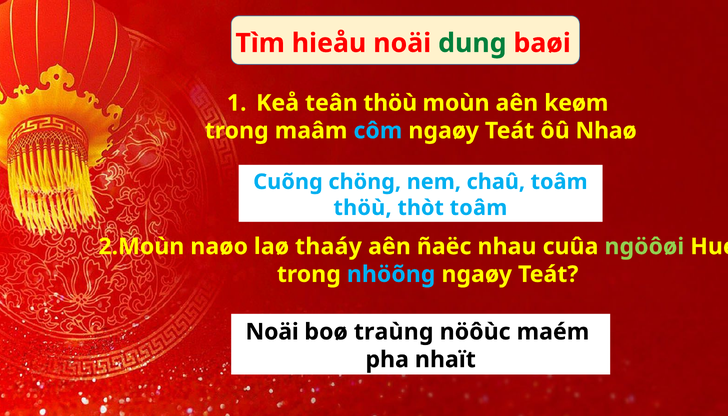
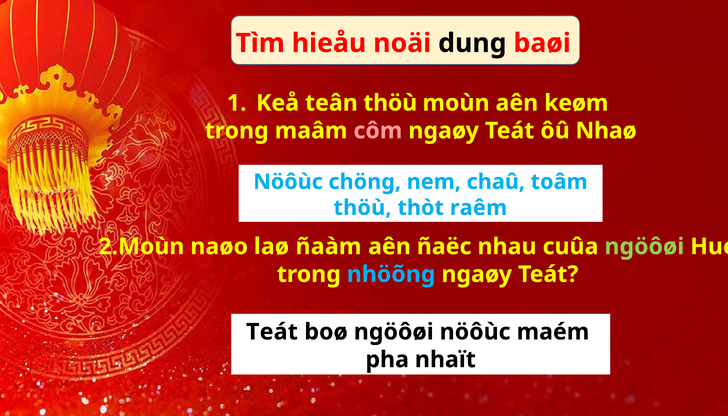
dung colour: green -> black (472, 43)
côm colour: light blue -> pink (378, 131)
Cuõng: Cuõng -> Nöôùc (288, 182)
thòt toâm: toâm -> raêm (478, 208)
thaáy: thaáy -> ñaàm (328, 247)
Noäi: Noäi -> Teát (272, 332)
boø traùng: traùng -> ngöôøi (394, 332)
